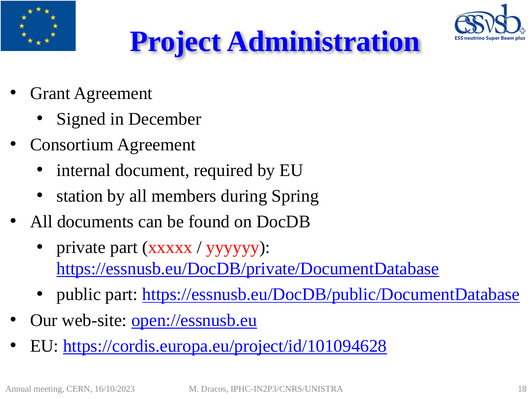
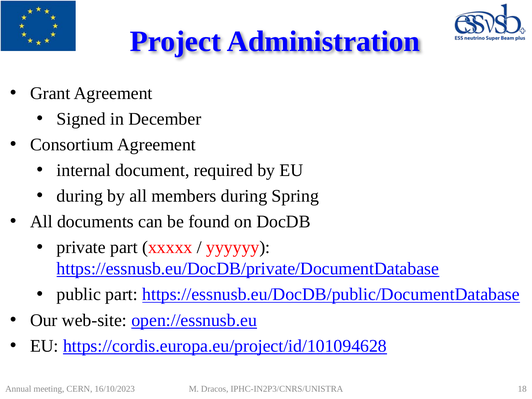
station: station -> during (80, 196)
